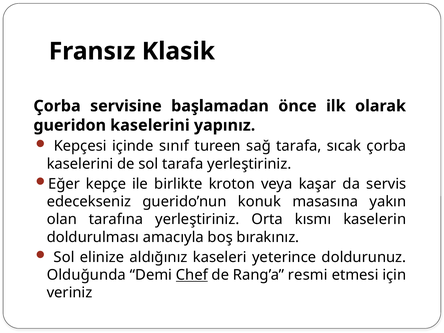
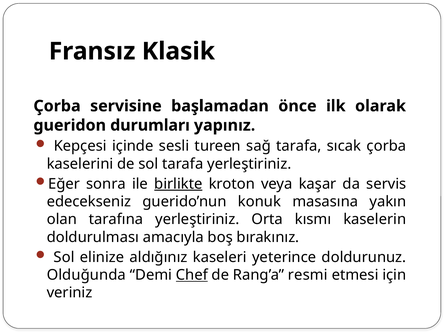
gueridon kaselerini: kaselerini -> durumları (150, 125)
sınıf: sınıf -> sesli (174, 146)
kepçe: kepçe -> sonra (106, 184)
birlikte underline: none -> present (178, 184)
